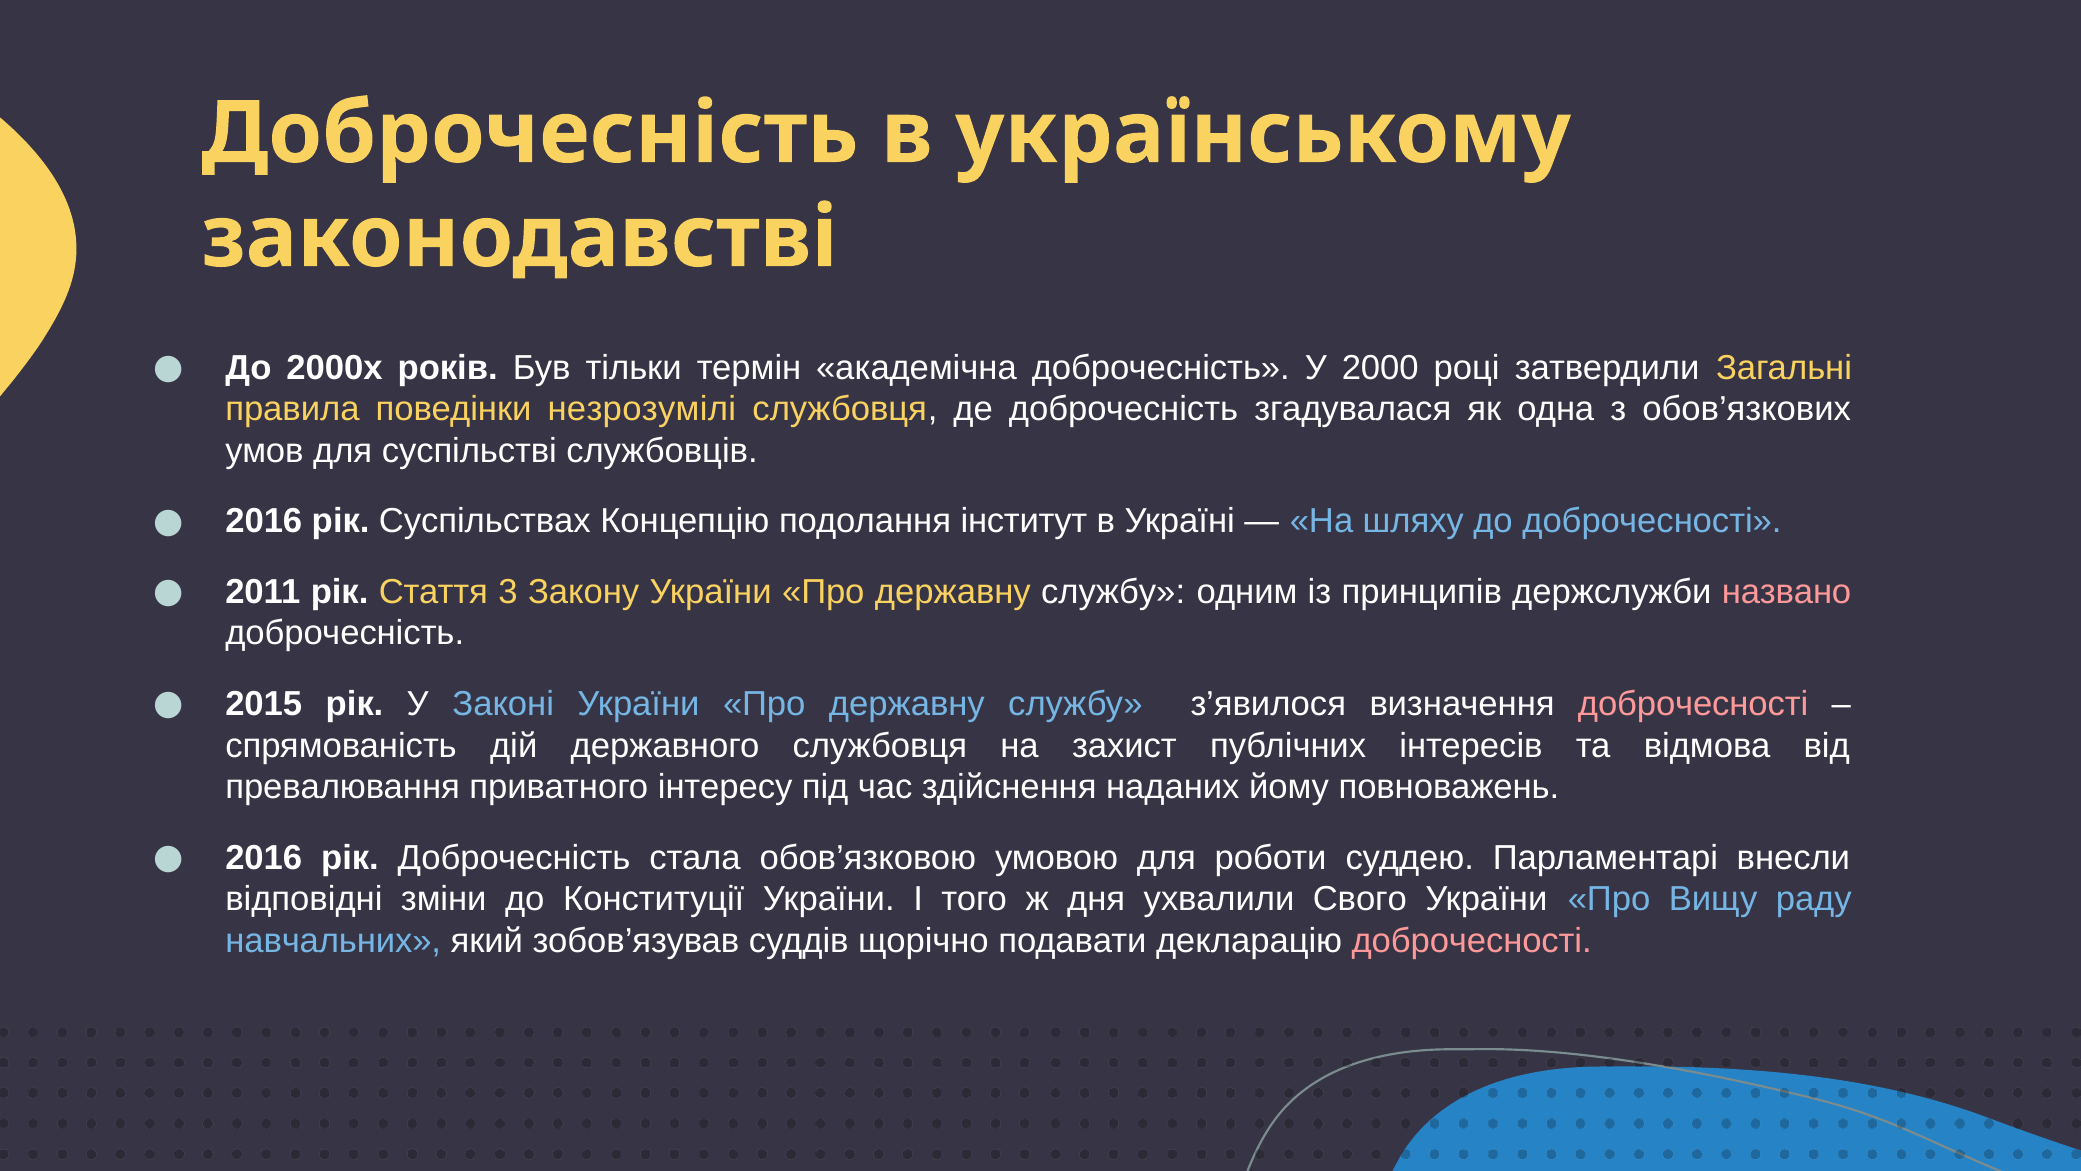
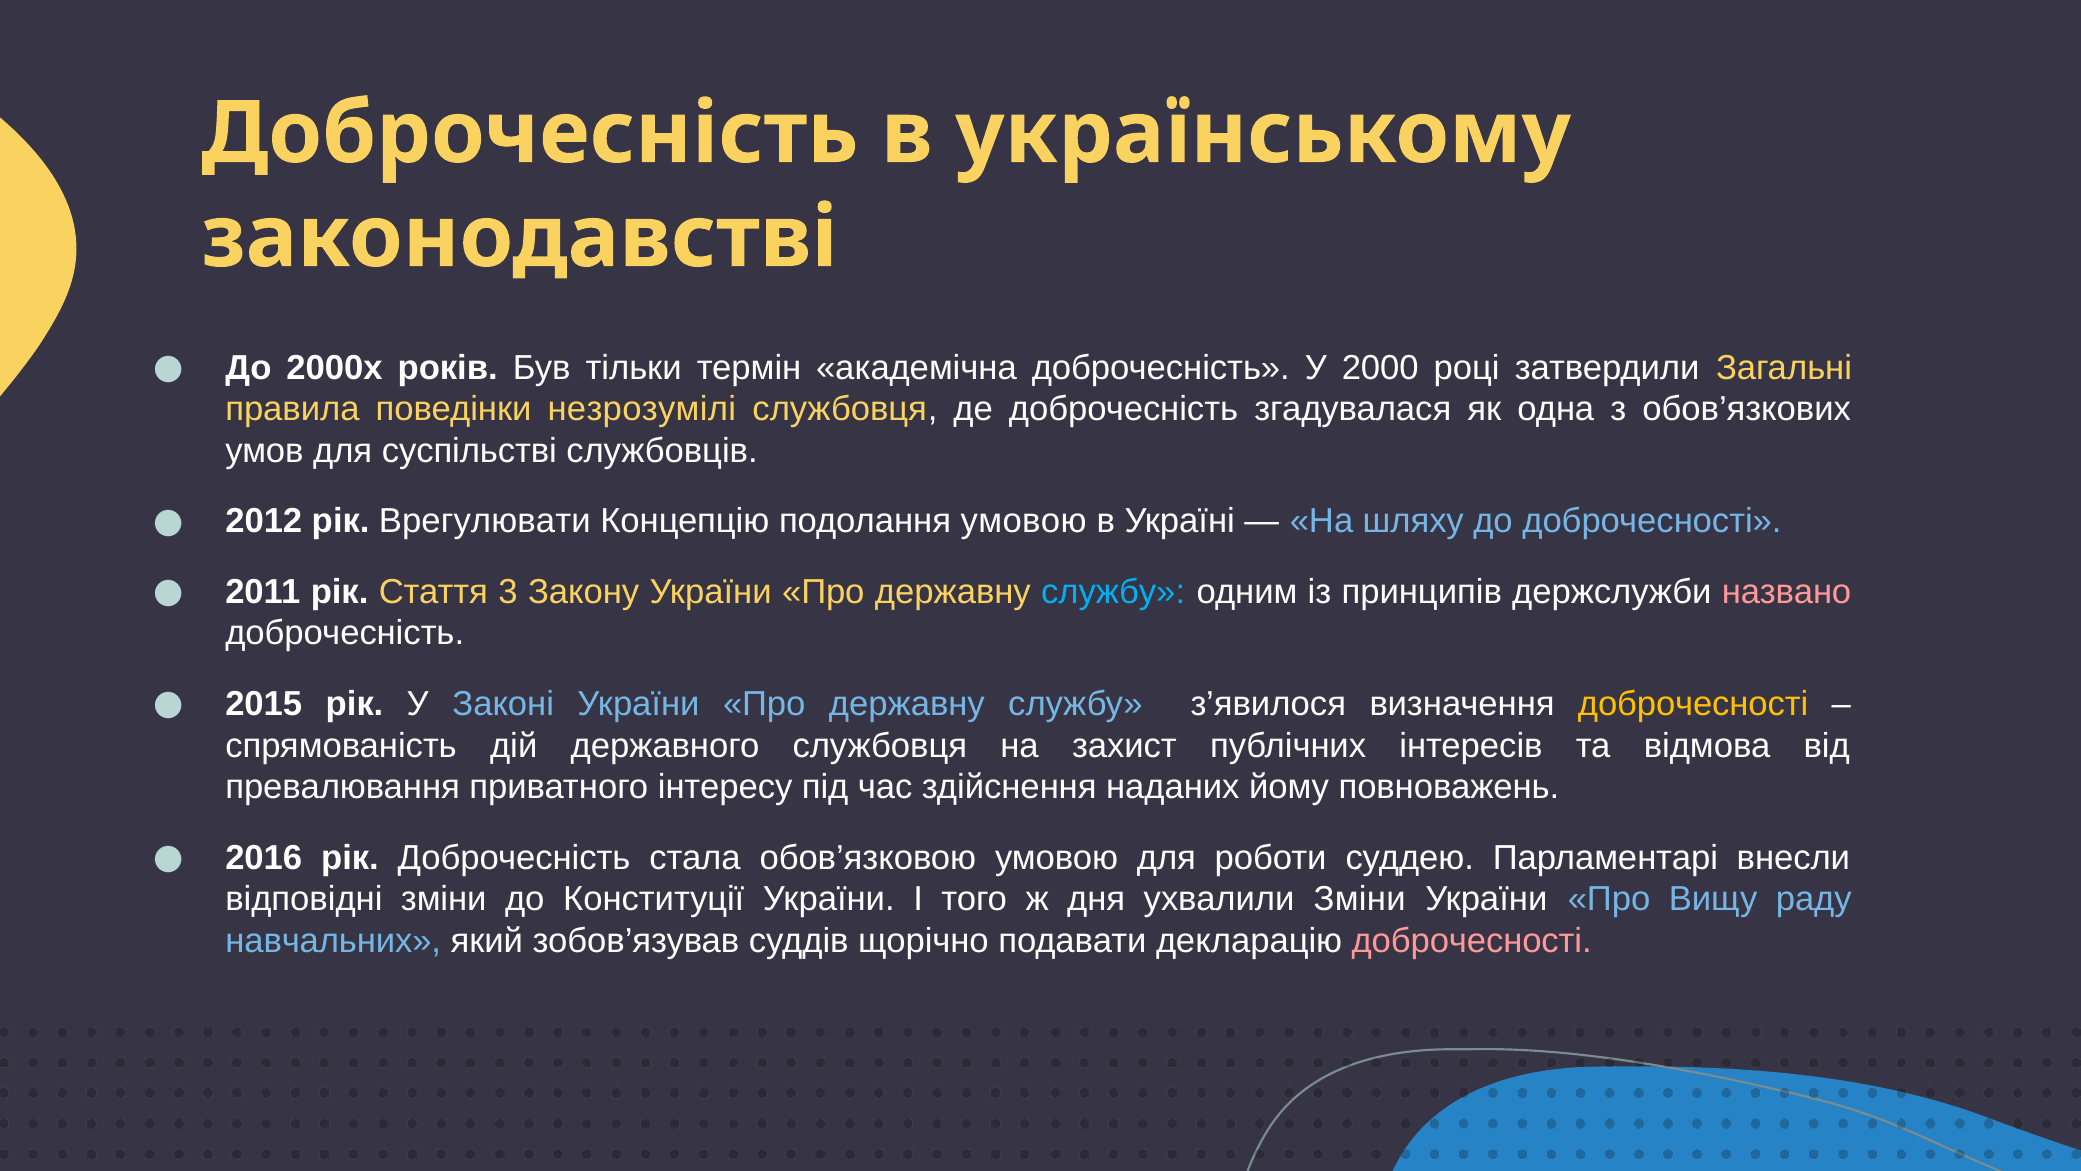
2016: 2016 -> 2012 (264, 521)
Суспільствах: Суспільствах -> Врегулювати (485, 521)
подолання інститут: інститут -> умовою (1024, 521)
службу colour: white -> light blue (1113, 592)
доброчесності colour: pink -> yellow (1693, 704)
ухвалили Свого: Свого -> Зміни (1360, 899)
